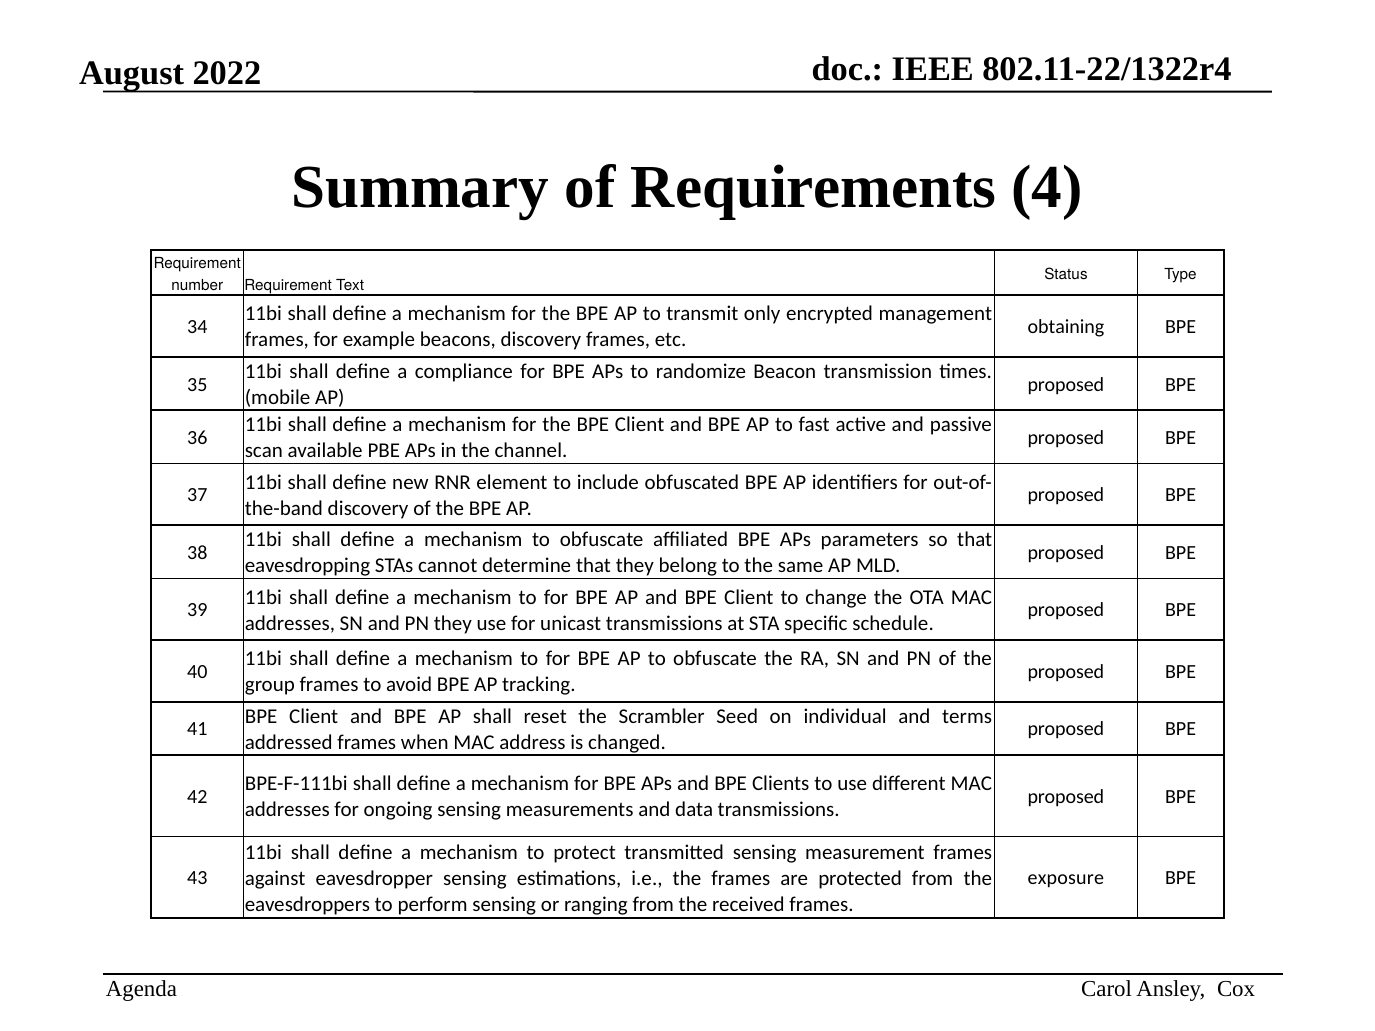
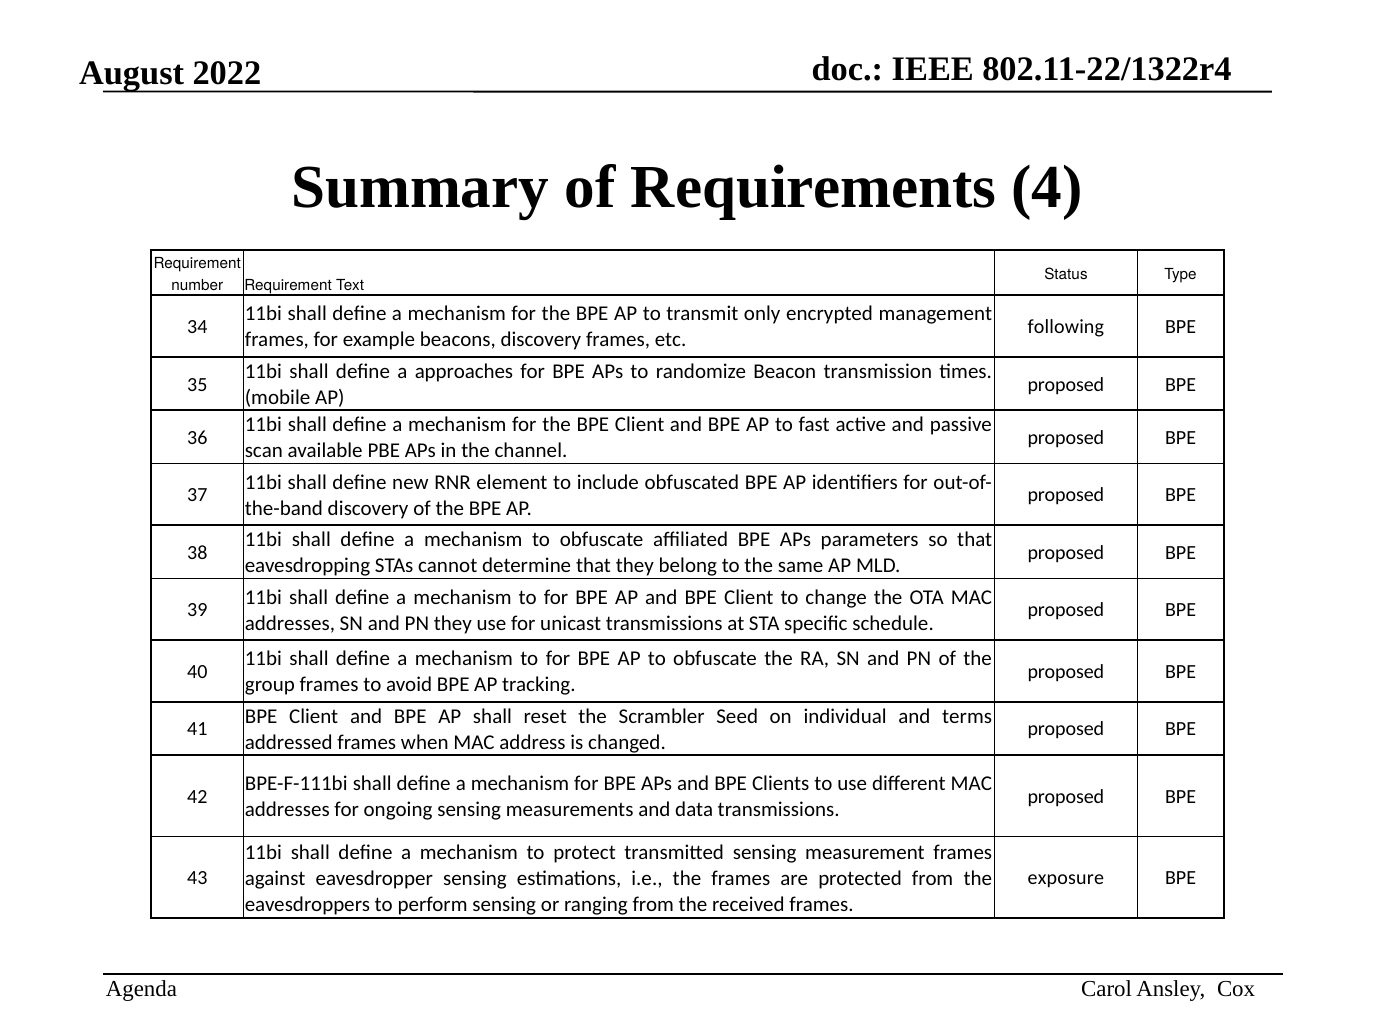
obtaining: obtaining -> following (1066, 327)
compliance: compliance -> approaches (464, 372)
